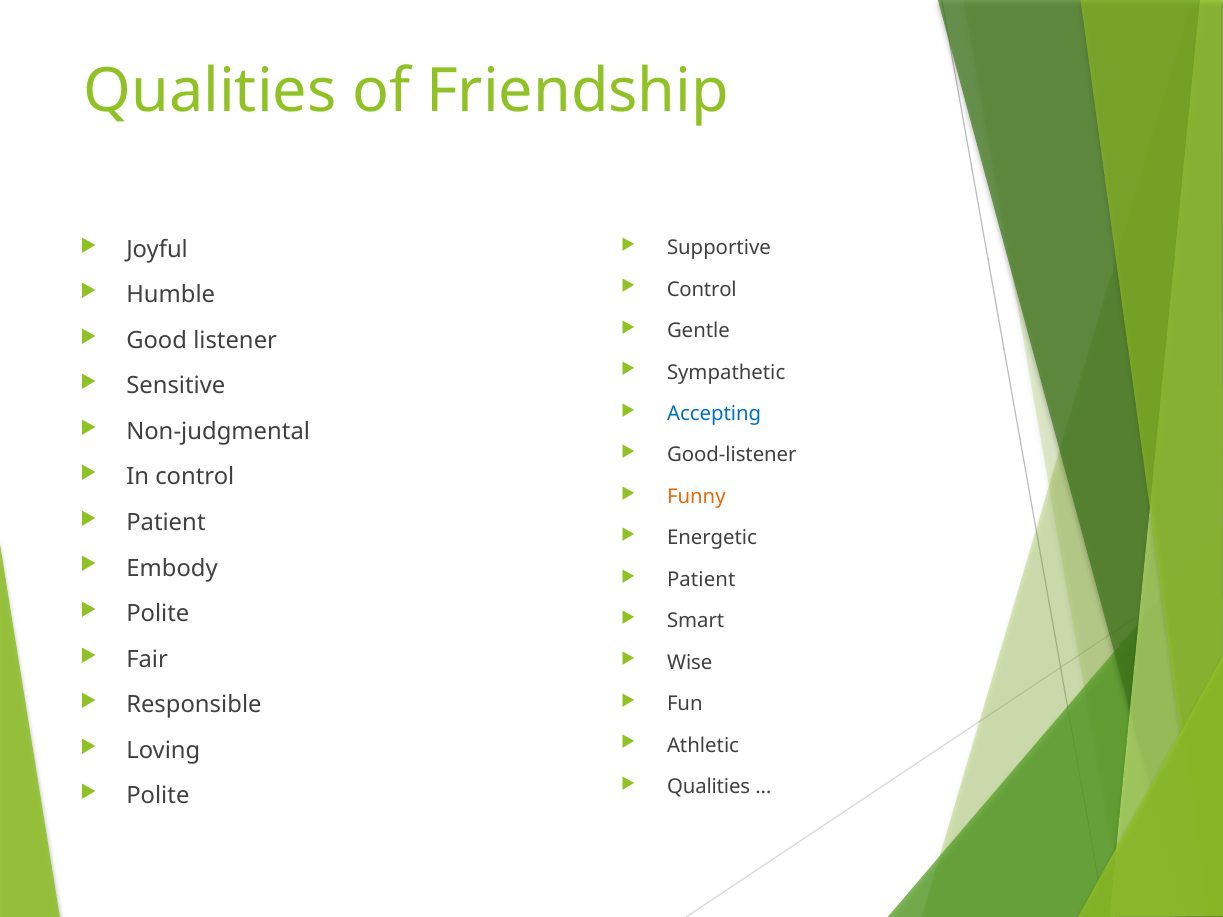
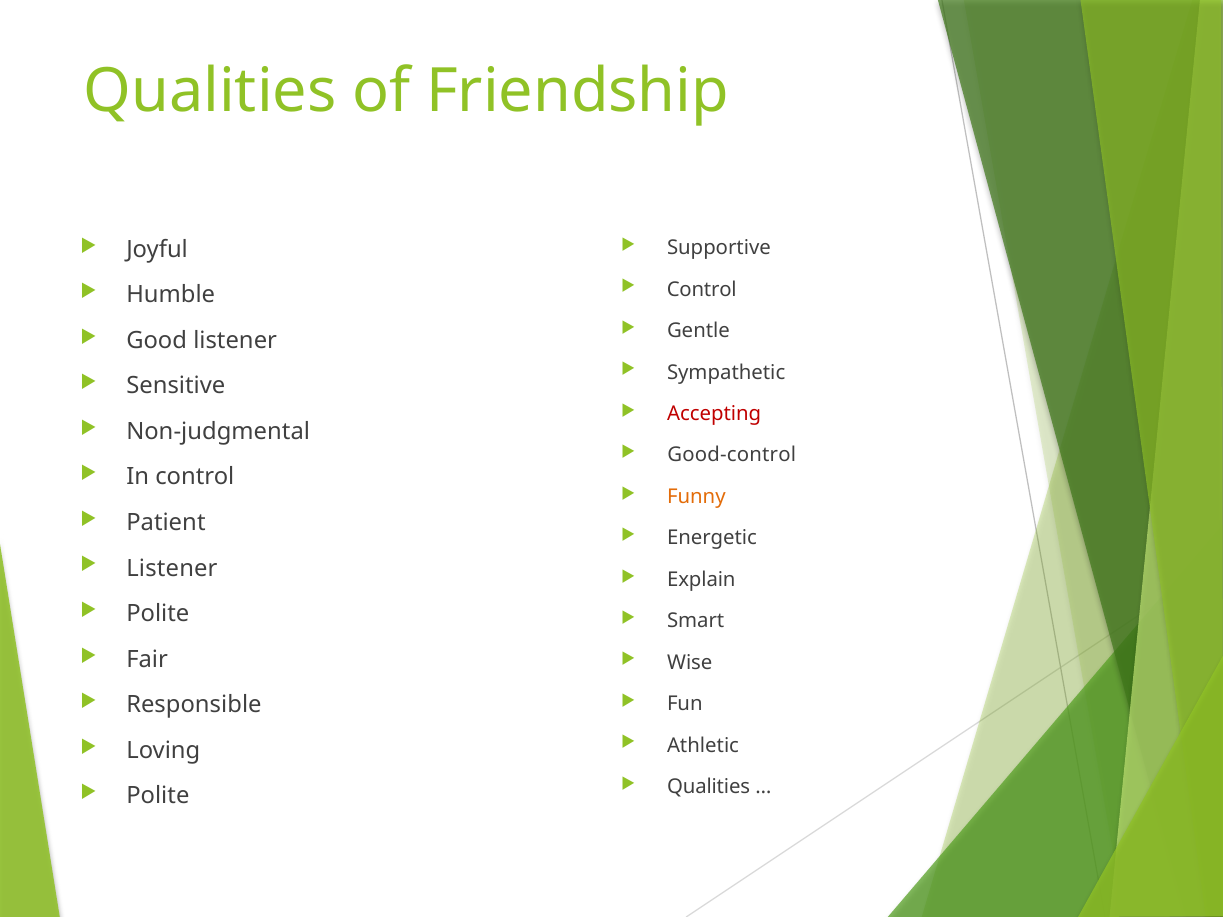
Accepting colour: blue -> red (714, 414)
Good-listener: Good-listener -> Good-control (732, 455)
Embody: Embody -> Listener (172, 568)
Patient: Patient -> Explain (701, 580)
